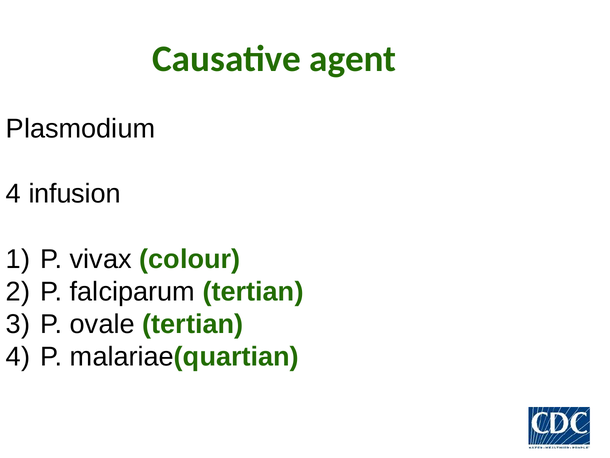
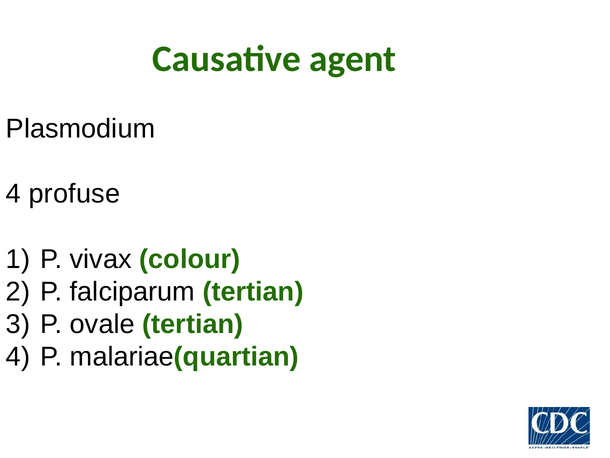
infusion: infusion -> profuse (74, 194)
